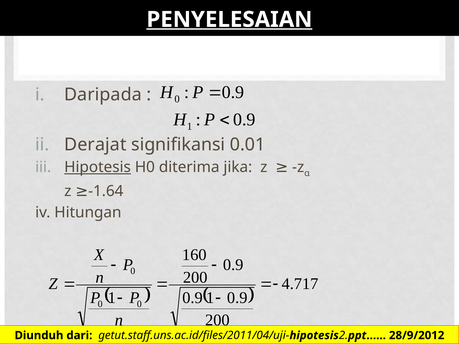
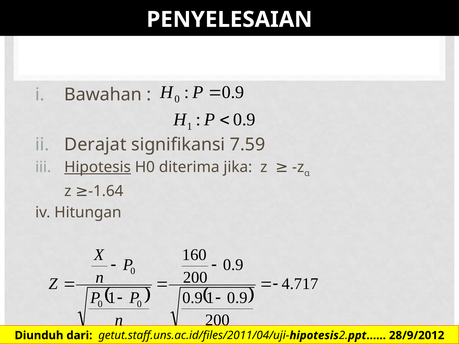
PENYELESAIAN underline: present -> none (229, 20)
Daripada: Daripada -> Bawahan (103, 95)
0.01: 0.01 -> 7.59 (248, 145)
